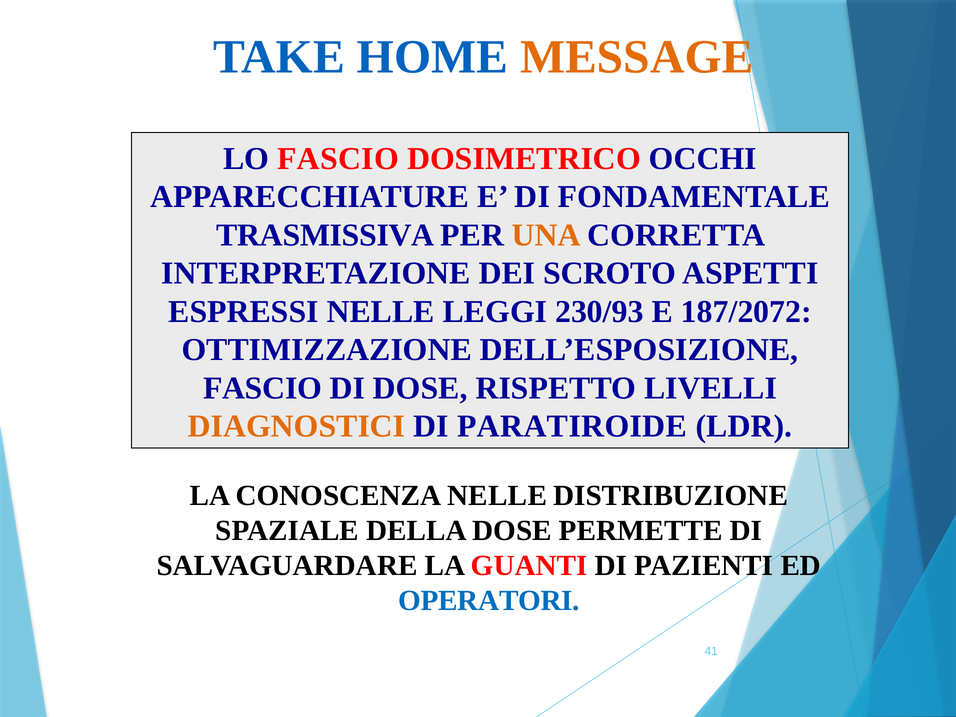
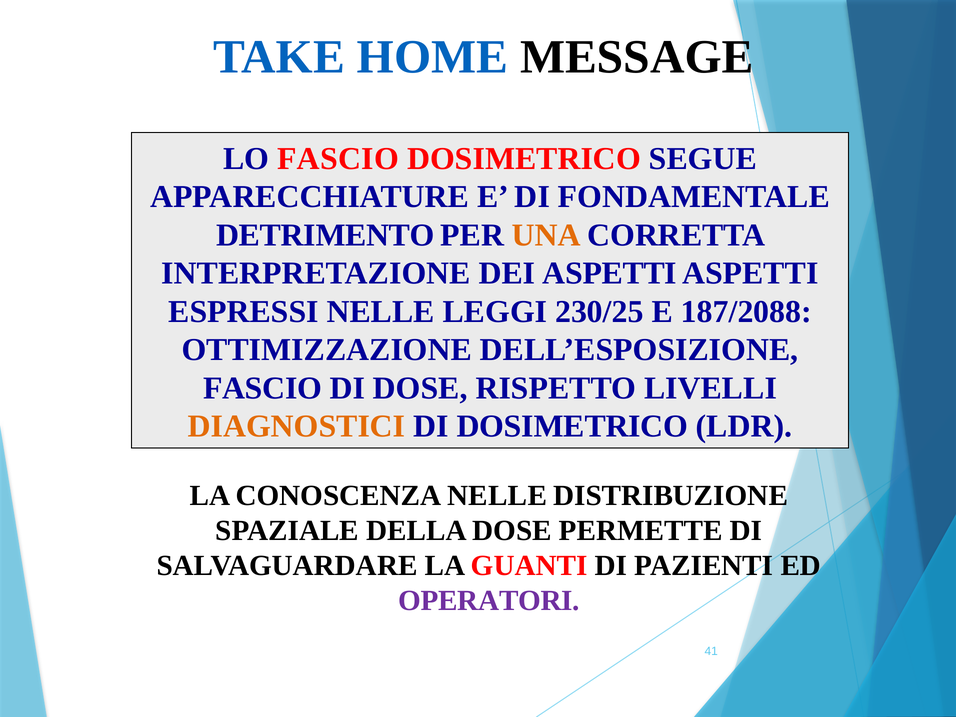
MESSAGE colour: orange -> black (637, 57)
OCCHI: OCCHI -> SEGUE (703, 159)
TRASMISSIVA: TRASMISSIVA -> DETRIMENTO (325, 235)
DEI SCROTO: SCROTO -> ASPETTI (610, 273)
230/93: 230/93 -> 230/25 (599, 312)
187/2072: 187/2072 -> 187/2088 (746, 312)
DI PARATIROIDE: PARATIROIDE -> DOSIMETRICO (572, 426)
OPERATORI colour: blue -> purple (489, 601)
